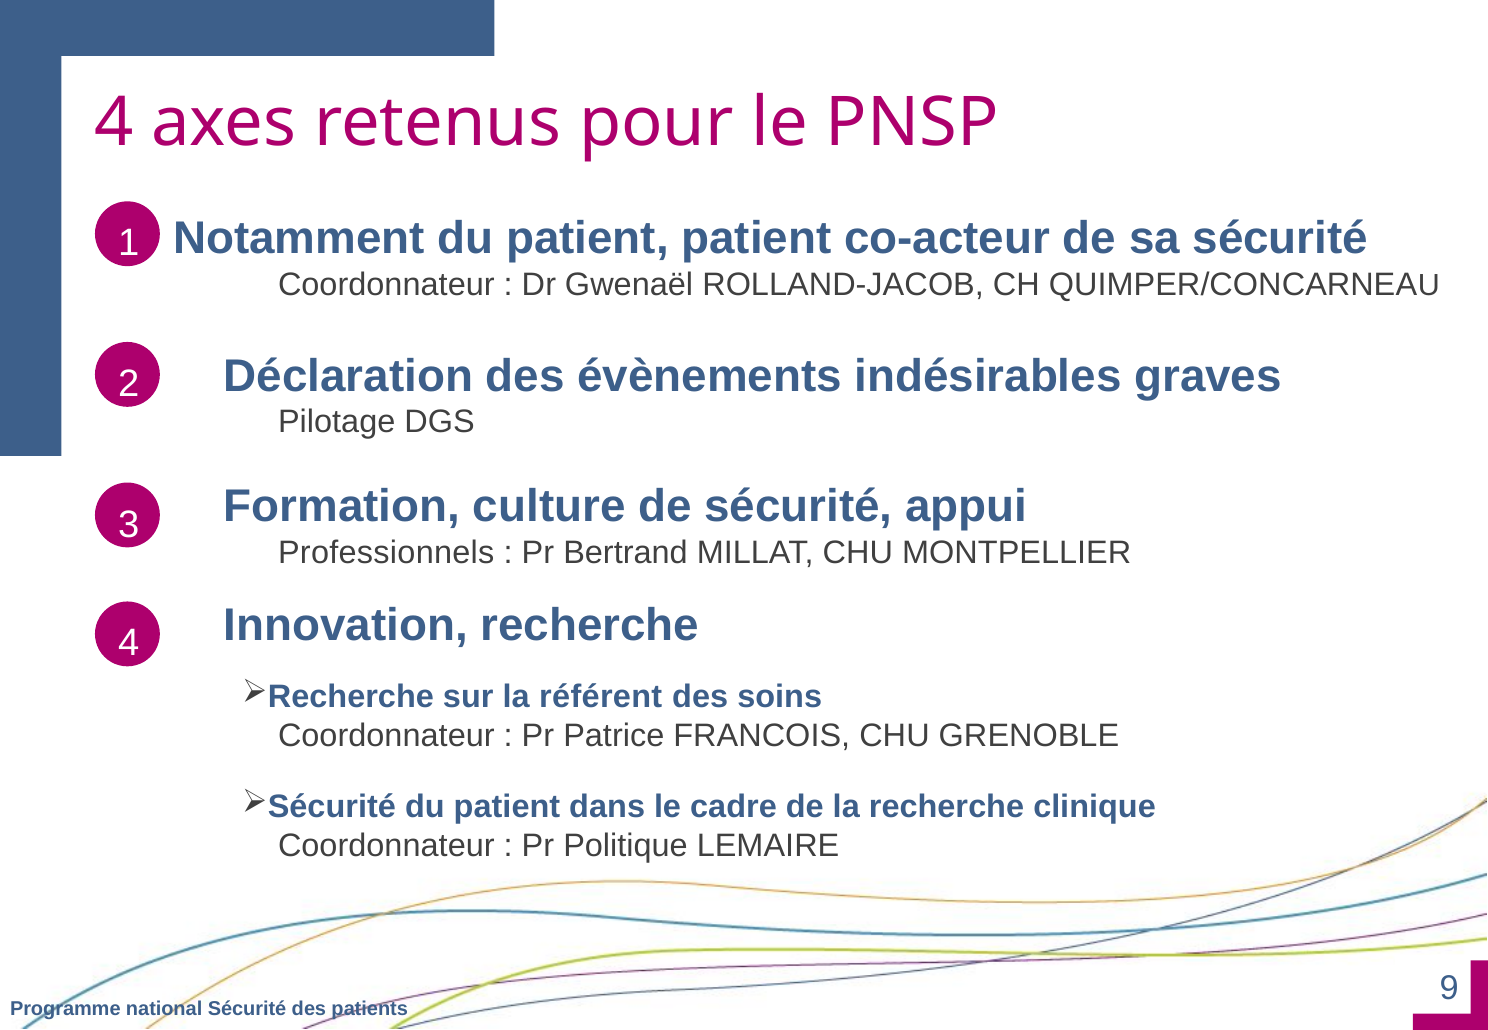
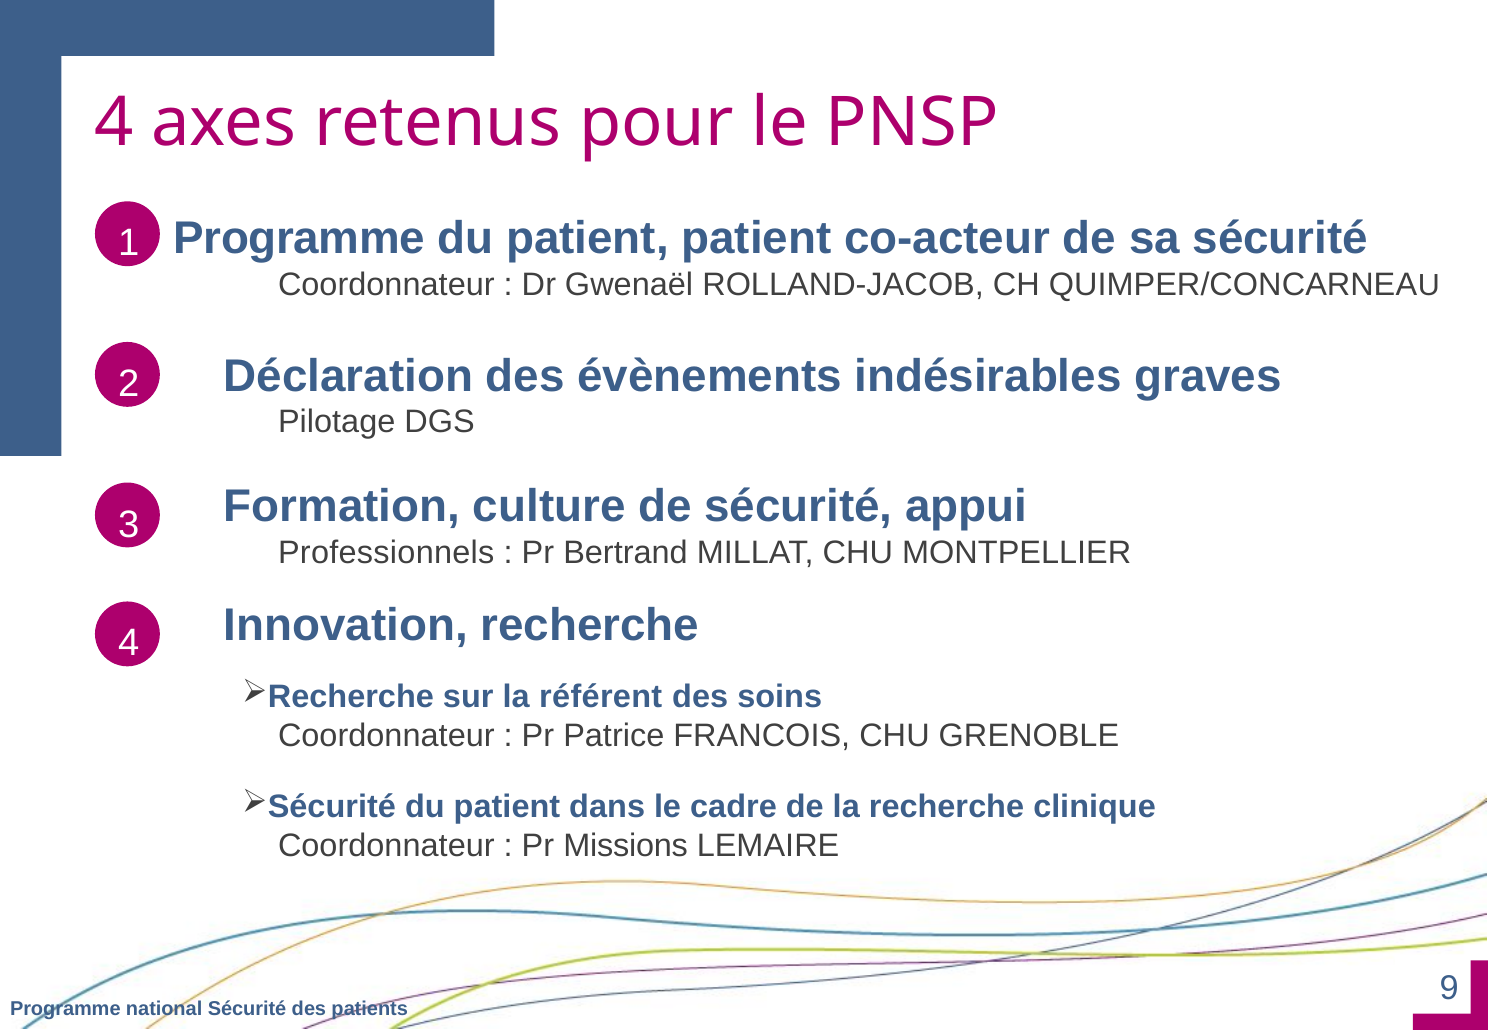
Notamment: Notamment -> Programme (299, 239)
Politique: Politique -> Missions (626, 846)
